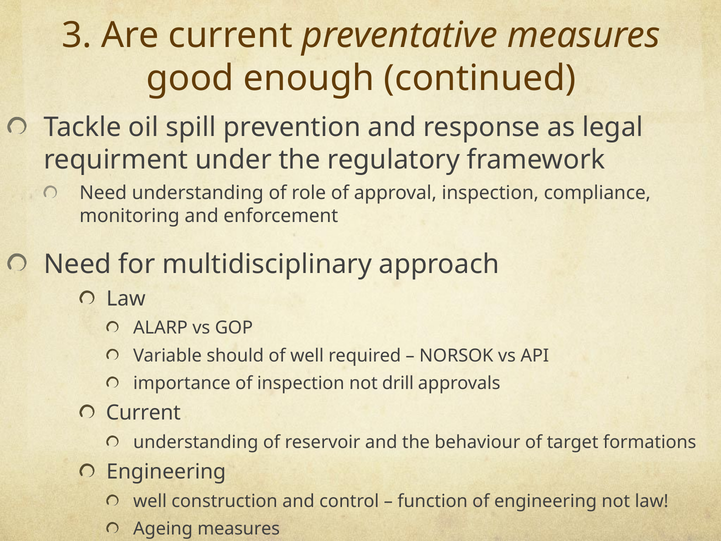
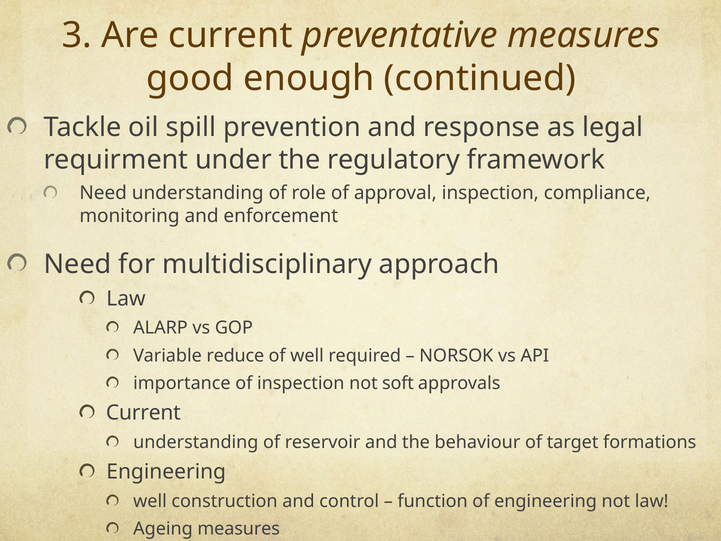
should: should -> reduce (235, 355)
drill: drill -> soft (398, 383)
